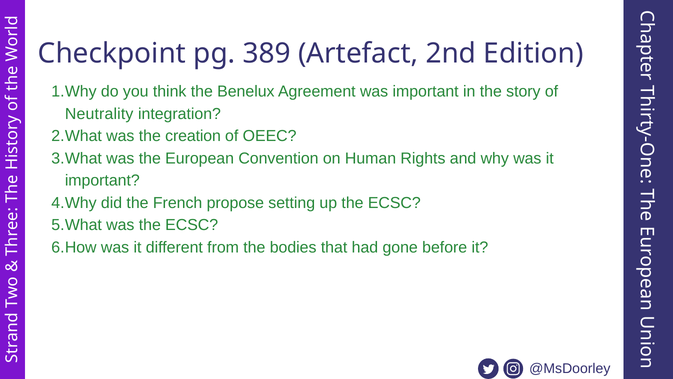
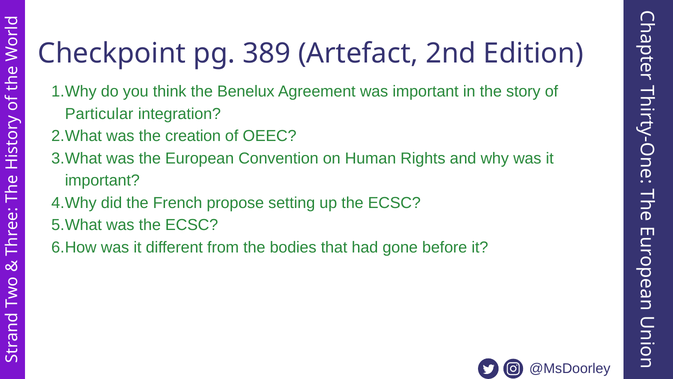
Neutrality: Neutrality -> Particular (99, 114)
